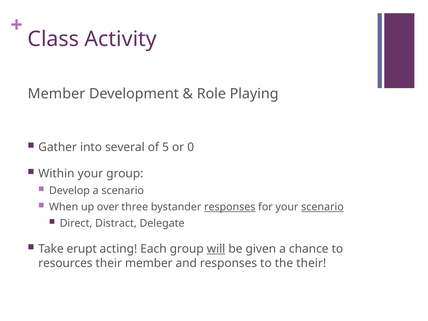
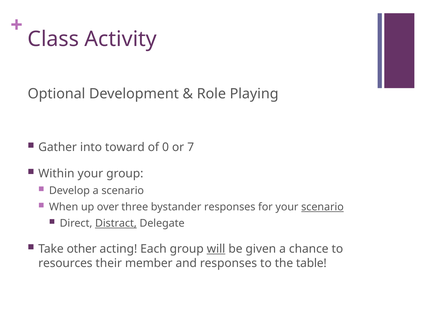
Member: Member -> Optional (56, 94)
several: several -> toward (125, 147)
5: 5 -> 0 (166, 147)
0: 0 -> 7 (191, 147)
responses underline: present -> none (230, 207)
Distract underline: none -> present (116, 223)
erupt: erupt -> other (82, 249)
the their: their -> table (311, 263)
